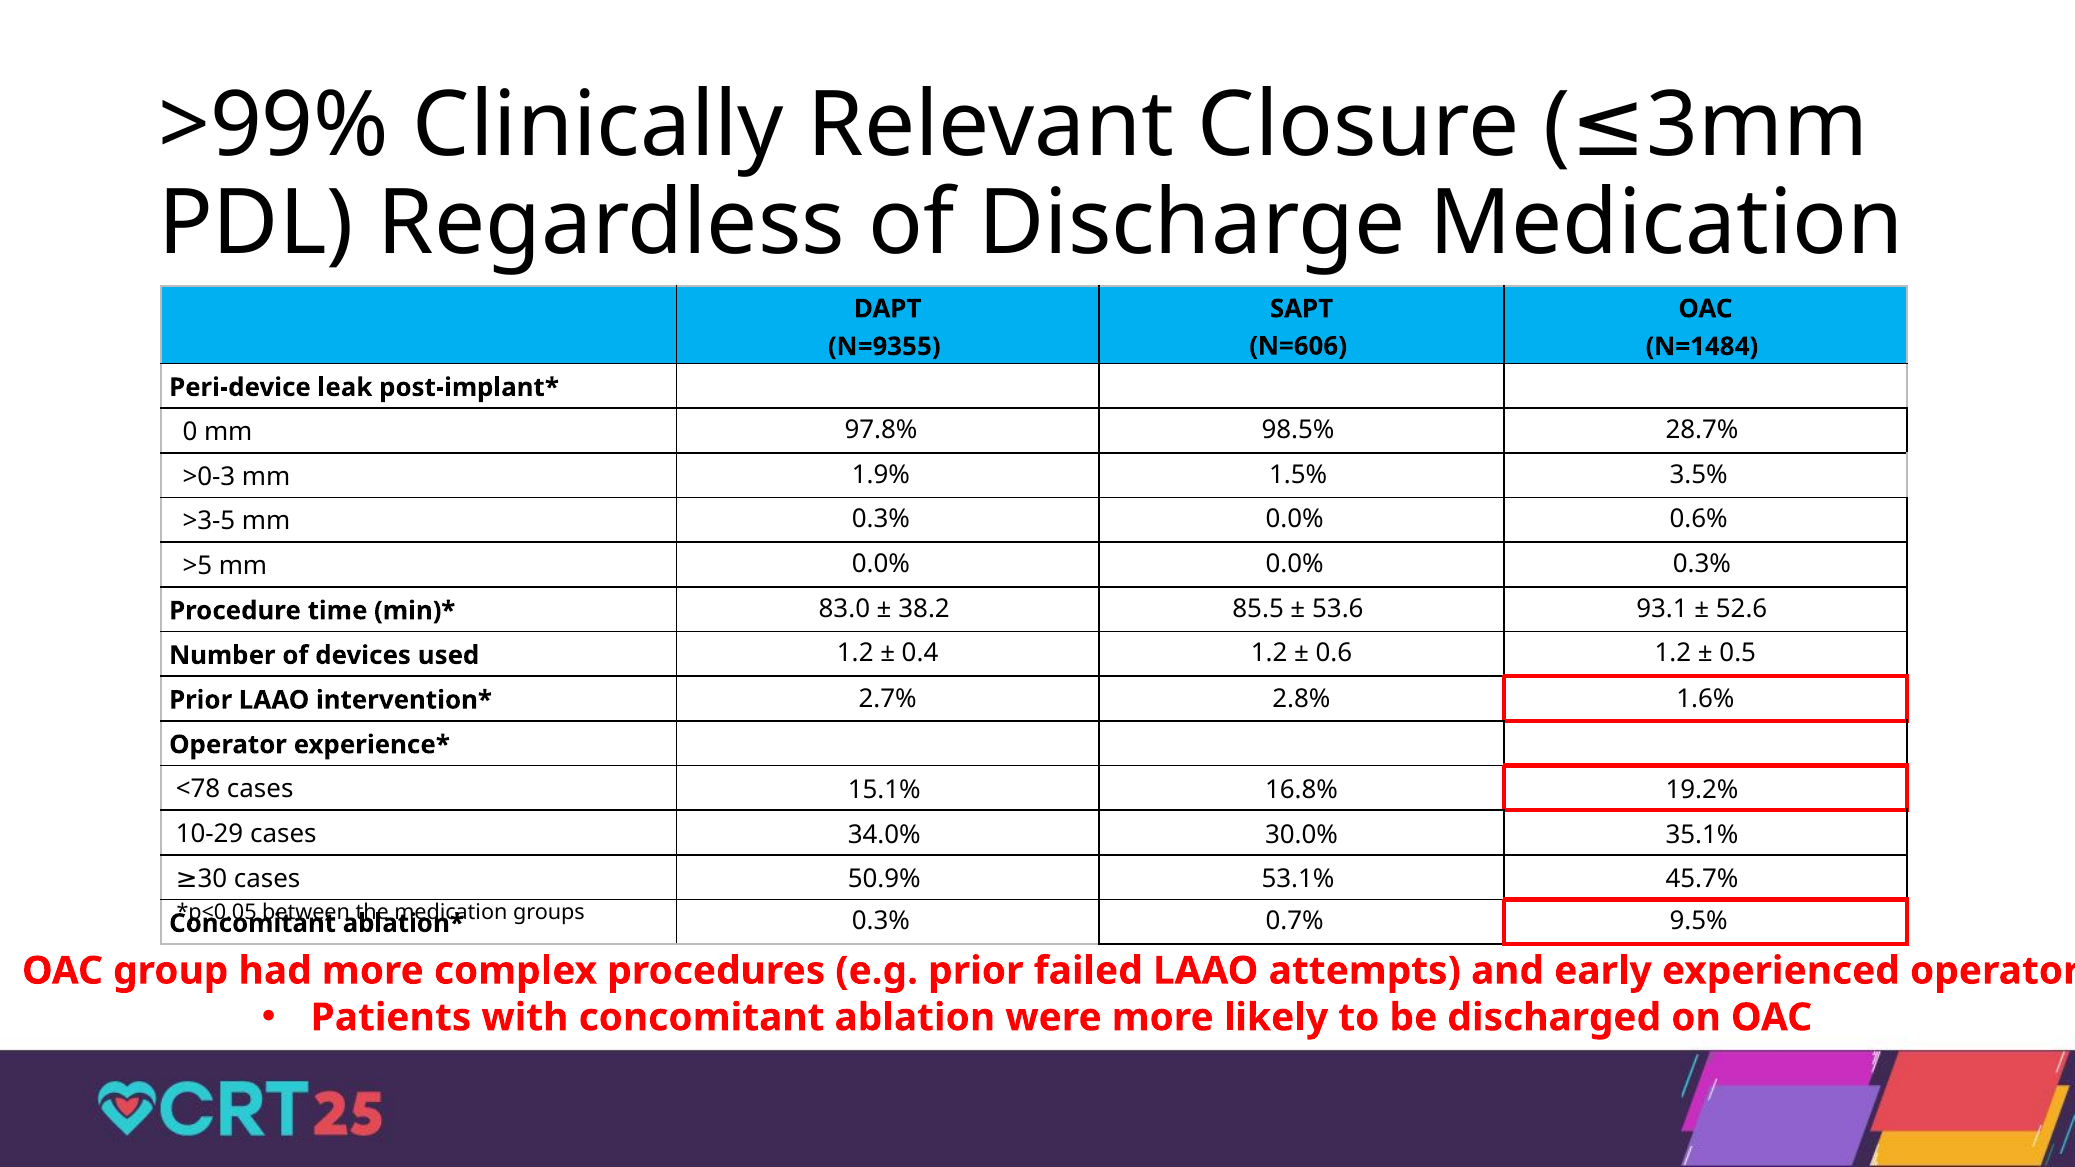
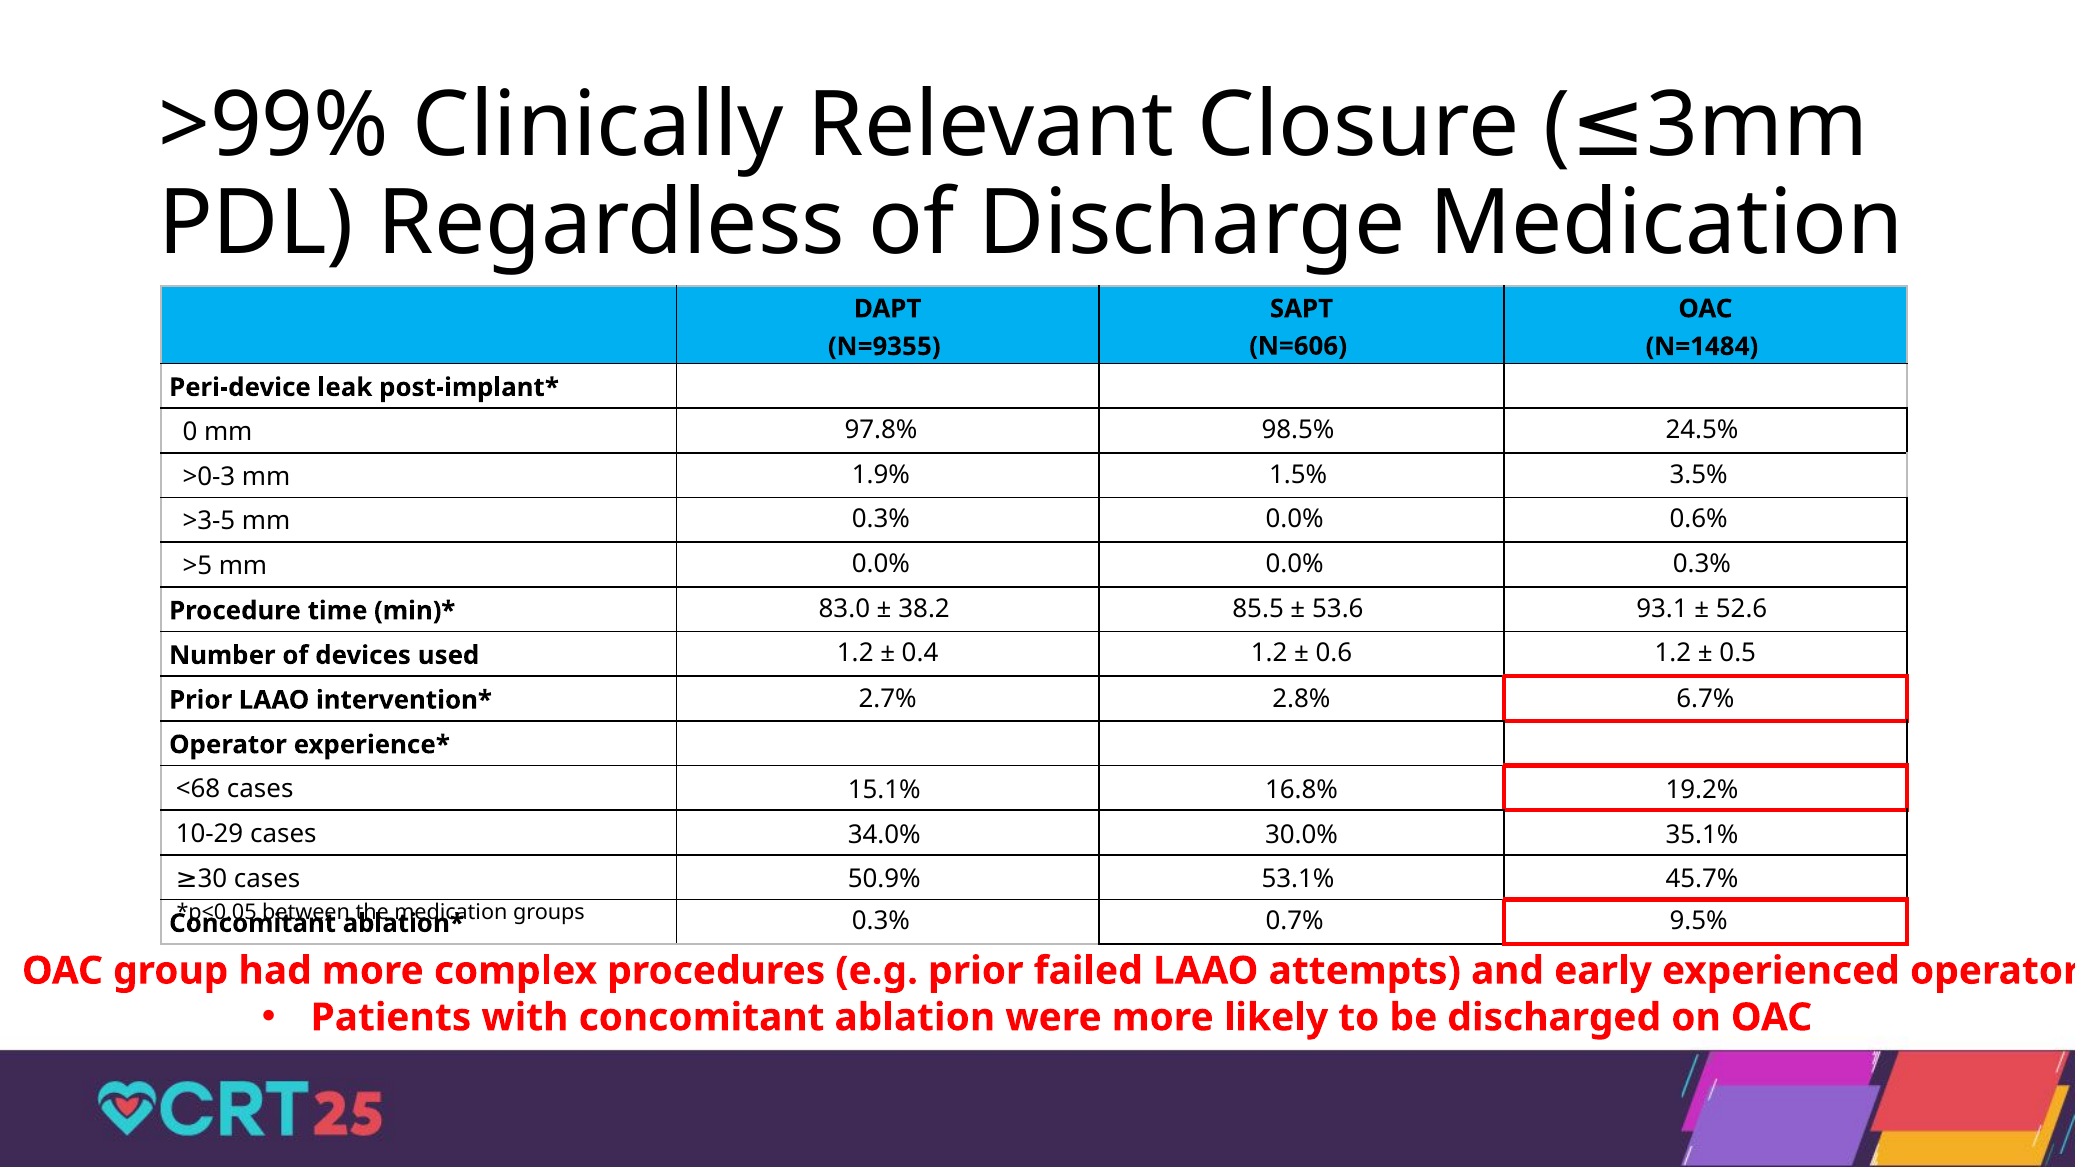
28.7%: 28.7% -> 24.5% (1702, 430)
1.6%: 1.6% -> 6.7% (1705, 699)
<78: <78 -> <68 (198, 789)
